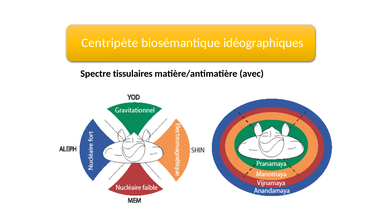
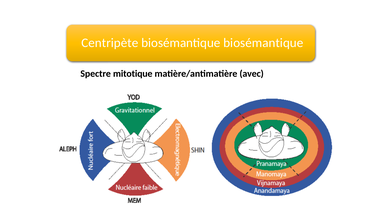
biosémantique idéographiques: idéographiques -> biosémantique (263, 43)
tissulaires: tissulaires -> mitotique (133, 74)
